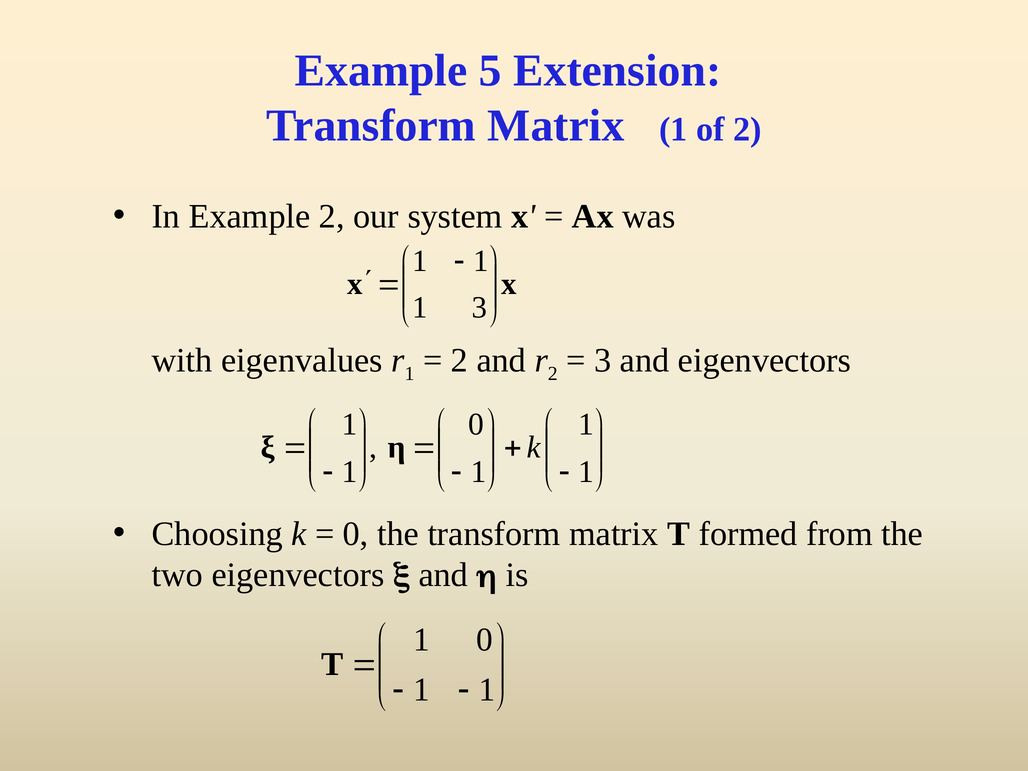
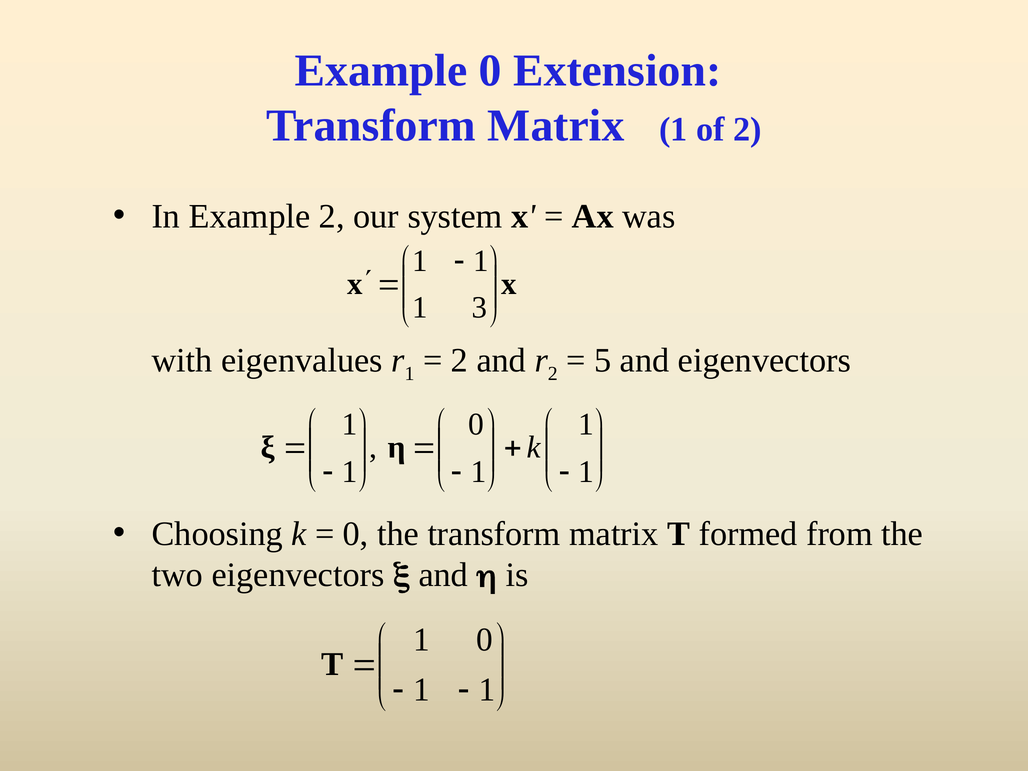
Example 5: 5 -> 0 (490, 71)
3: 3 -> 5 (603, 360)
